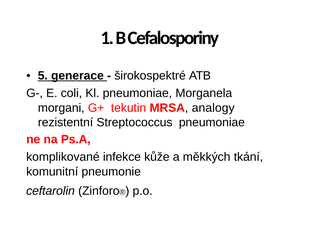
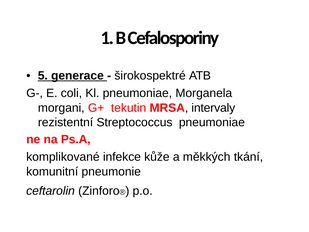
analogy: analogy -> intervaly (213, 108)
